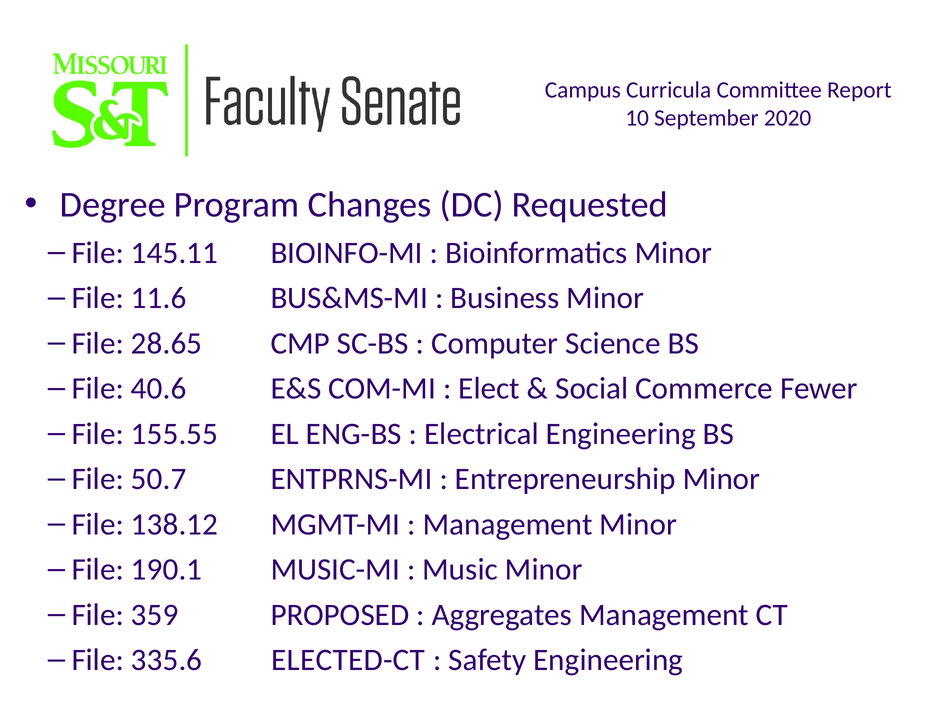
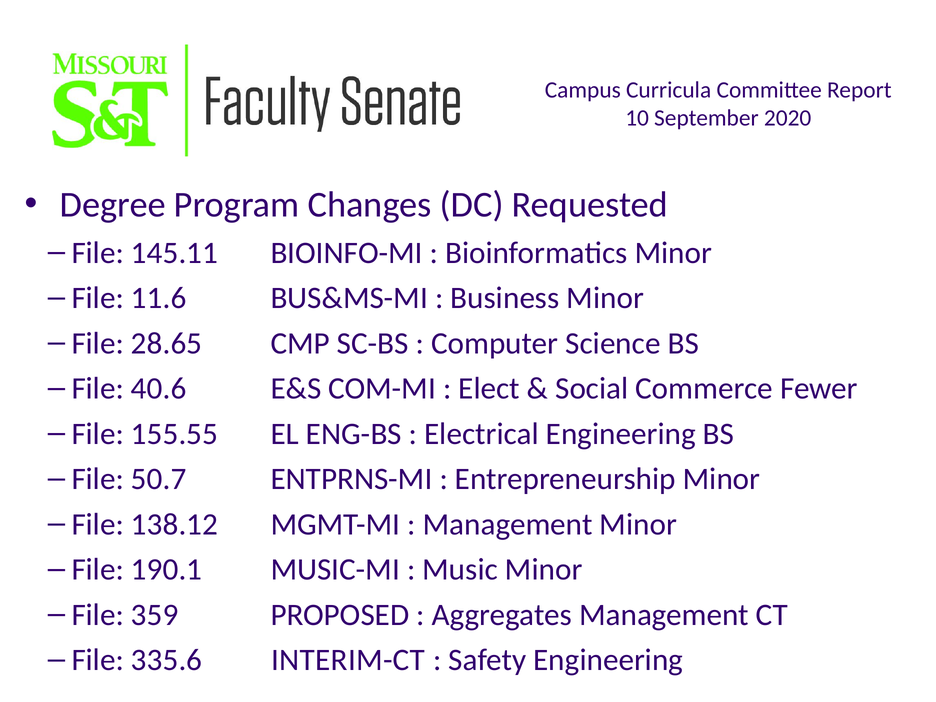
ELECTED-CT: ELECTED-CT -> INTERIM-CT (348, 660)
